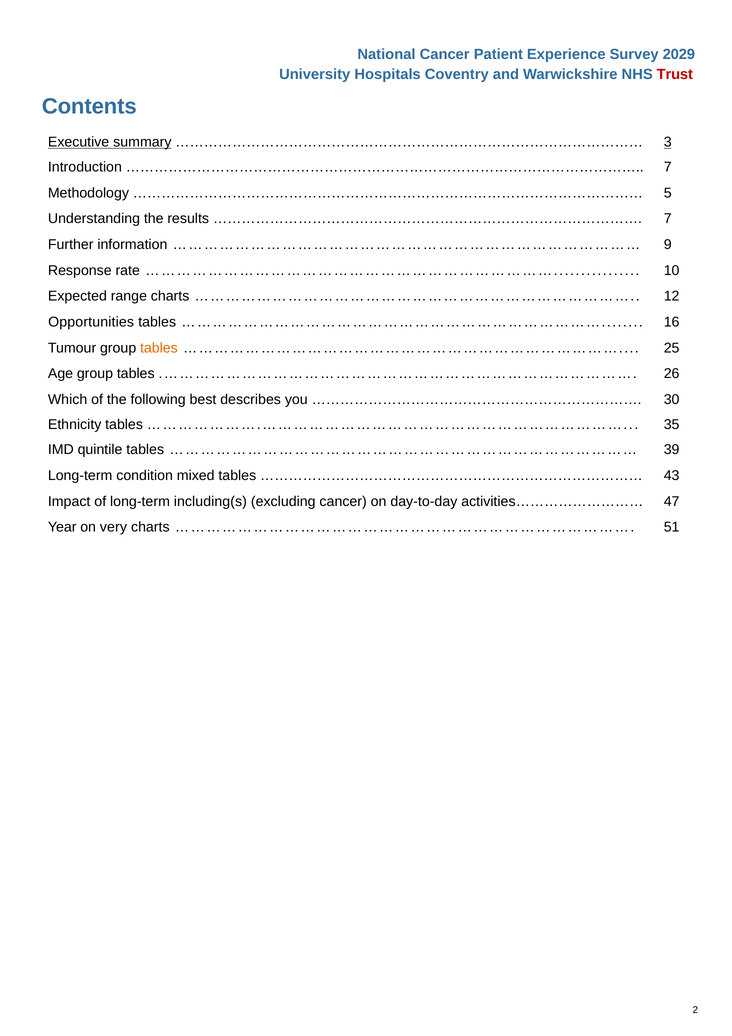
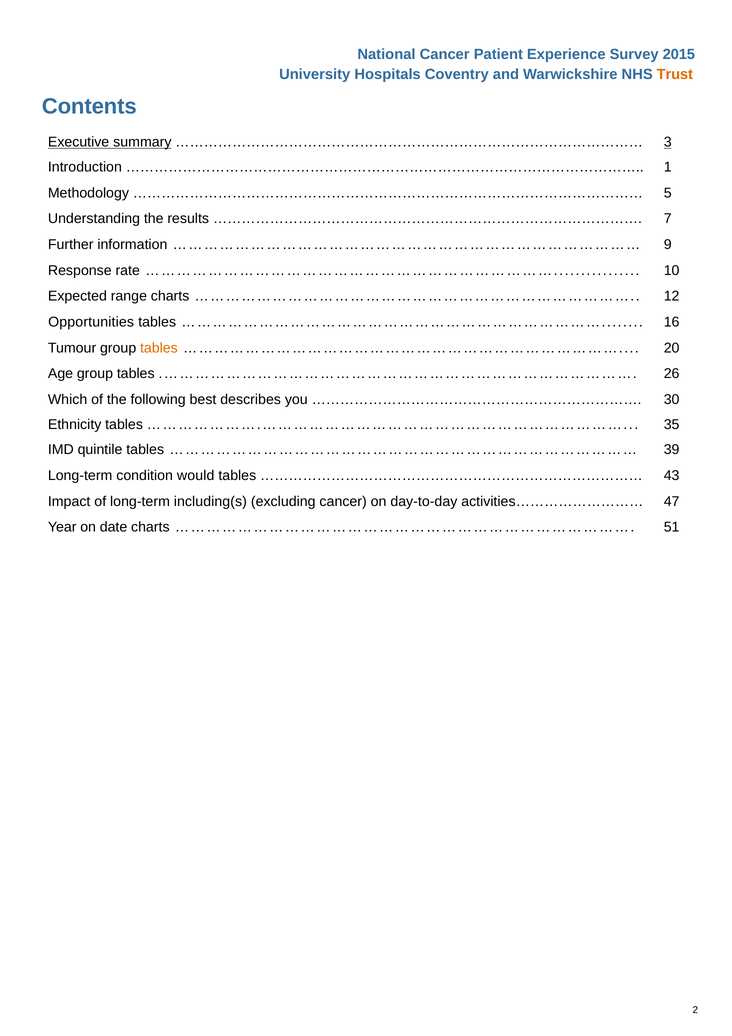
2029: 2029 -> 2015 (679, 55)
Trust colour: red -> orange (675, 75)
7: 7 -> 1 (668, 167)
25: 25 -> 20 (672, 348)
mixed: mixed -> would (196, 475)
very: very -> date (114, 527)
